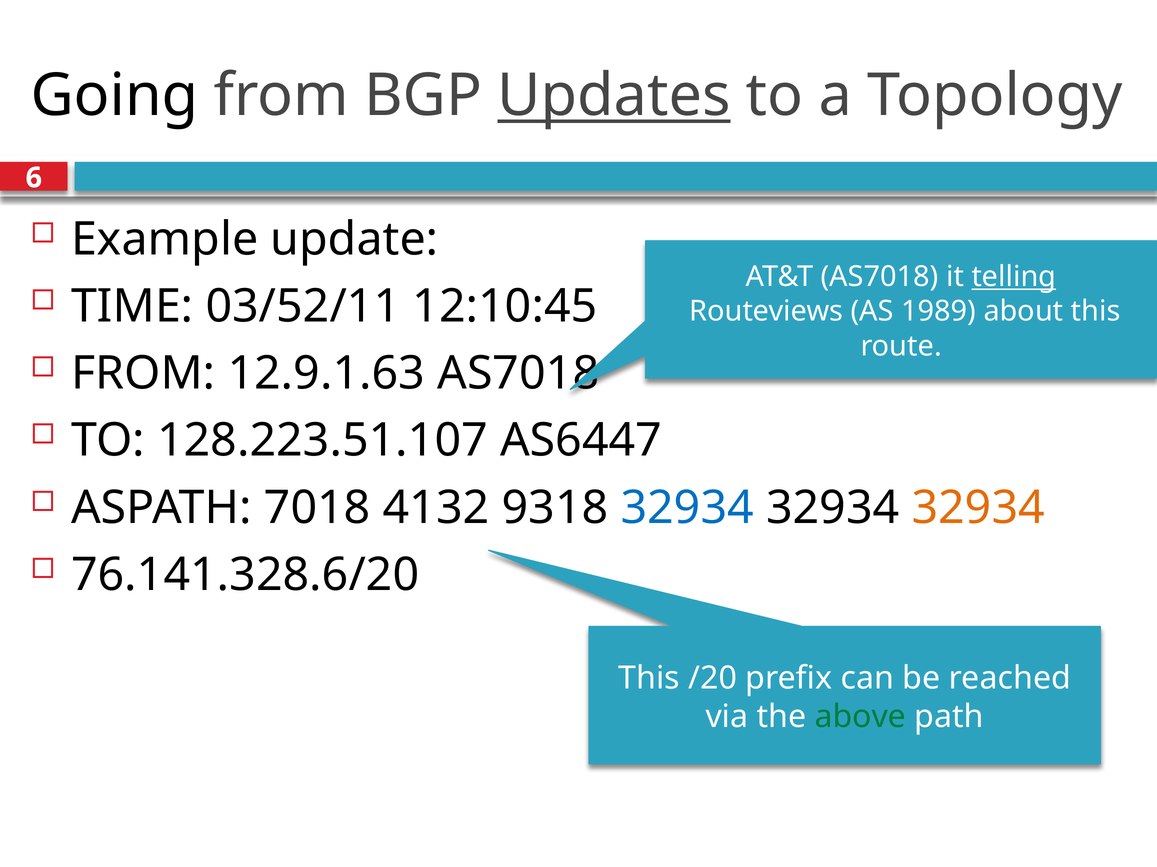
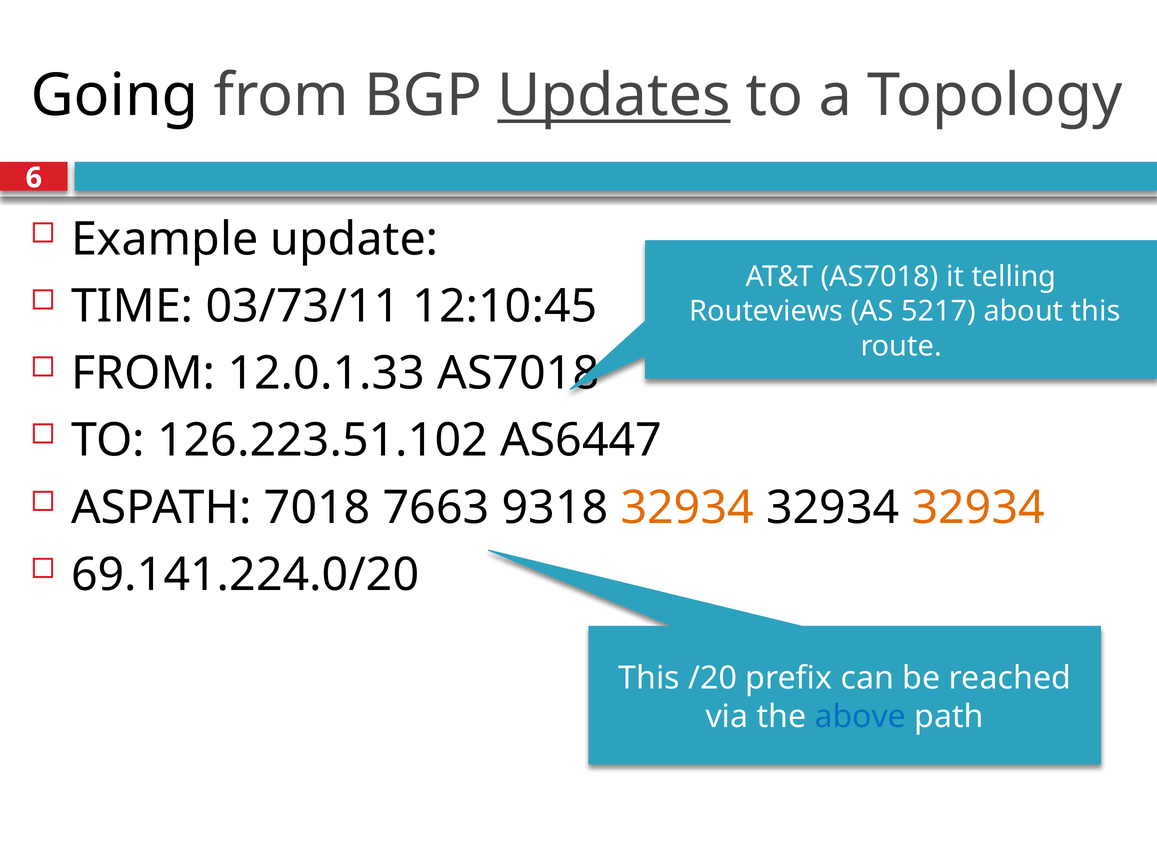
telling underline: present -> none (1014, 277)
03/52/11: 03/52/11 -> 03/73/11 (303, 307)
1989: 1989 -> 5217 (939, 312)
12.9.1.63: 12.9.1.63 -> 12.0.1.33 (326, 374)
128.223.51.107: 128.223.51.107 -> 126.223.51.102 (322, 441)
4132: 4132 -> 7663 (436, 508)
32934 colour: blue -> orange (687, 508)
76.141.328.6/20: 76.141.328.6/20 -> 69.141.224.0/20 (245, 575)
above colour: green -> blue (860, 717)
